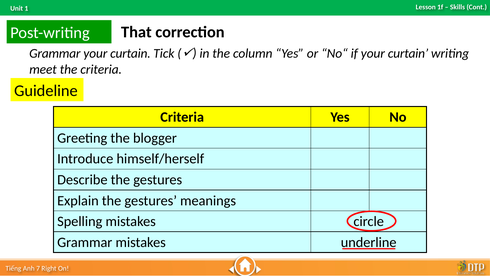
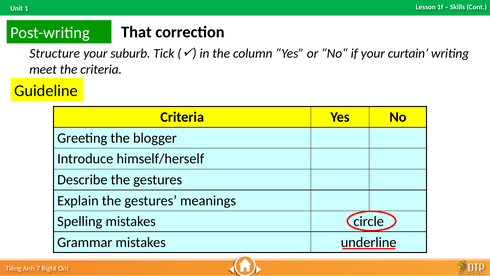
Grammar: Grammar -> Structure (55, 53)
curtain: curtain -> suburb (130, 53)
